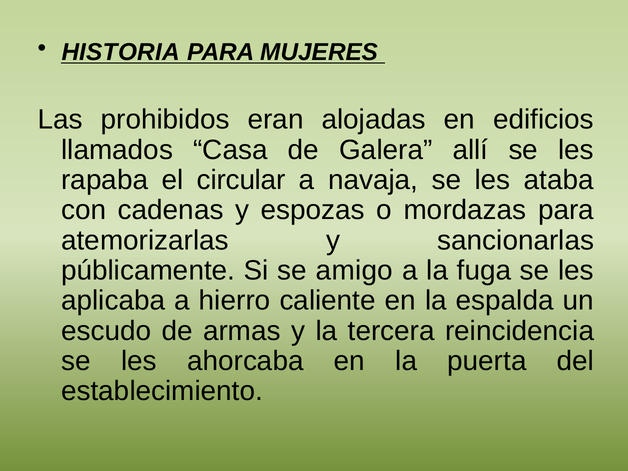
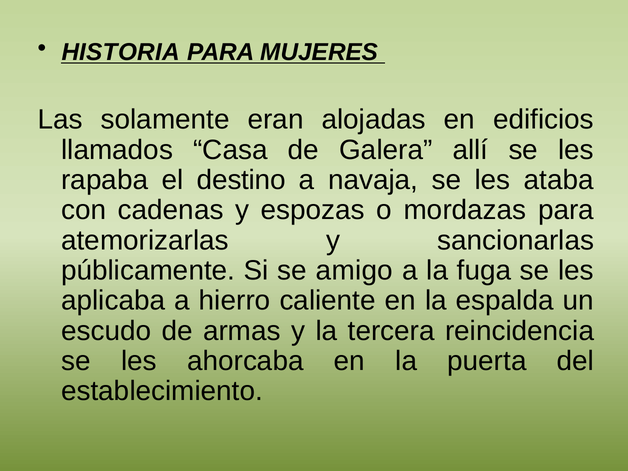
prohibidos: prohibidos -> solamente (165, 120)
circular: circular -> destino (241, 180)
